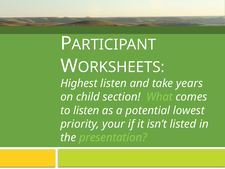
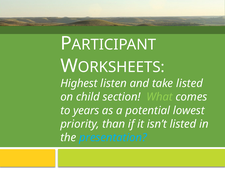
take years: years -> listed (190, 83)
to listen: listen -> years (86, 110)
your: your -> than (114, 124)
presentation colour: light green -> light blue (113, 137)
